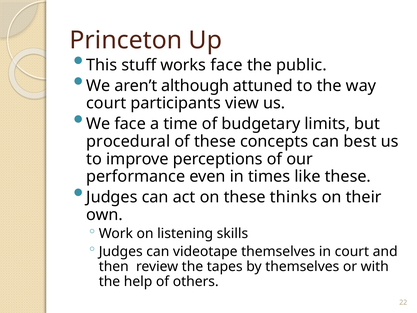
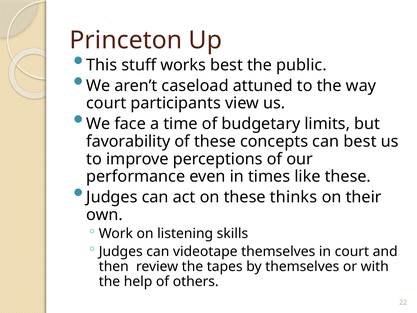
works face: face -> best (227, 65)
although: although -> caseload (195, 86)
procedural: procedural -> favorability (128, 141)
